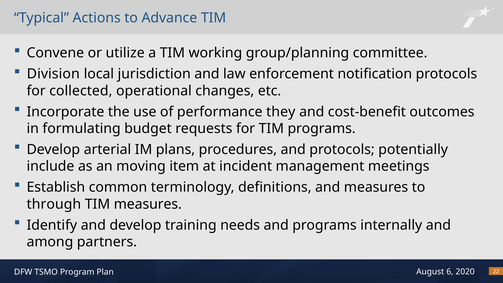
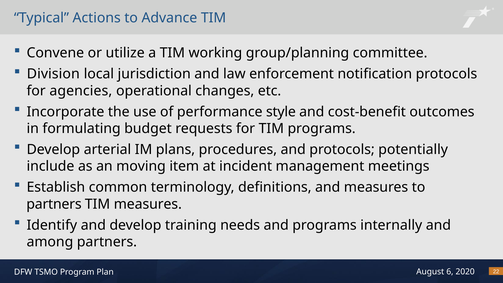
collected: collected -> agencies (81, 91)
they: they -> style (281, 112)
through: through -> partners (54, 204)
